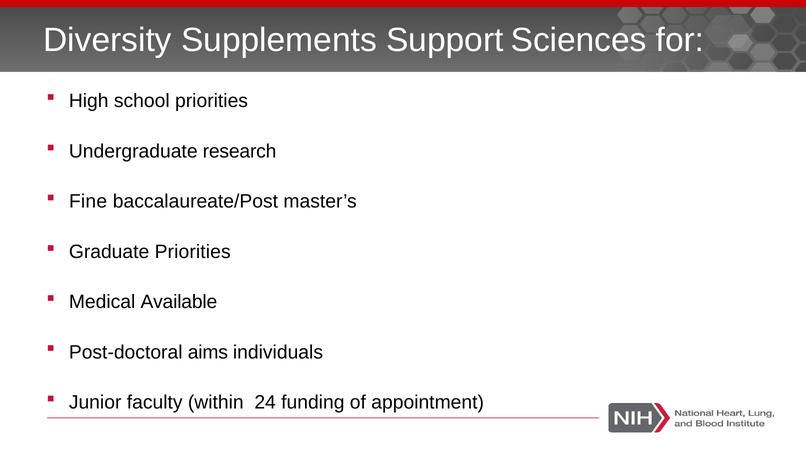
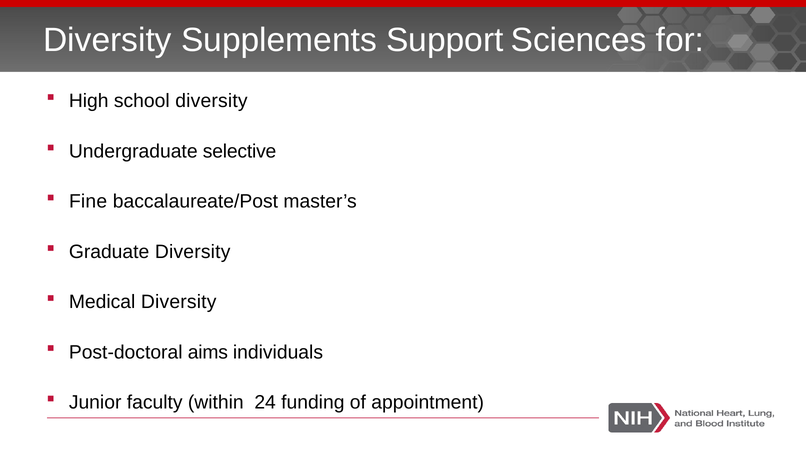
school priorities: priorities -> diversity (211, 101)
research: research -> selective (240, 151)
Graduate Priorities: Priorities -> Diversity (193, 251)
Medical Available: Available -> Diversity (179, 302)
